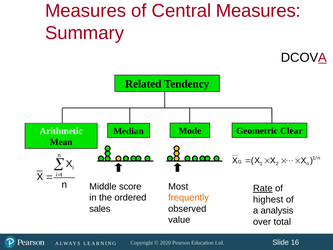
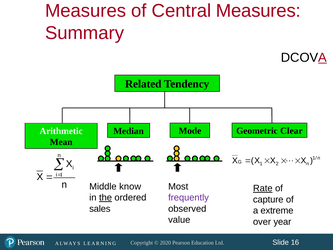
score: score -> know (130, 186)
frequently colour: orange -> purple (189, 197)
the underline: none -> present (105, 197)
highest: highest -> capture (268, 199)
analysis: analysis -> extreme (277, 210)
total: total -> year (282, 222)
